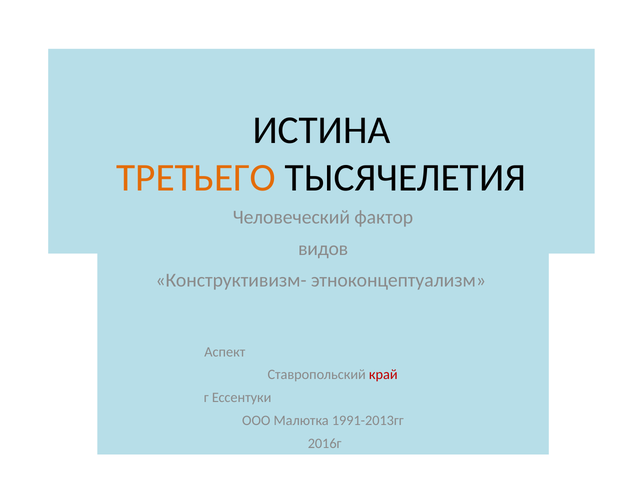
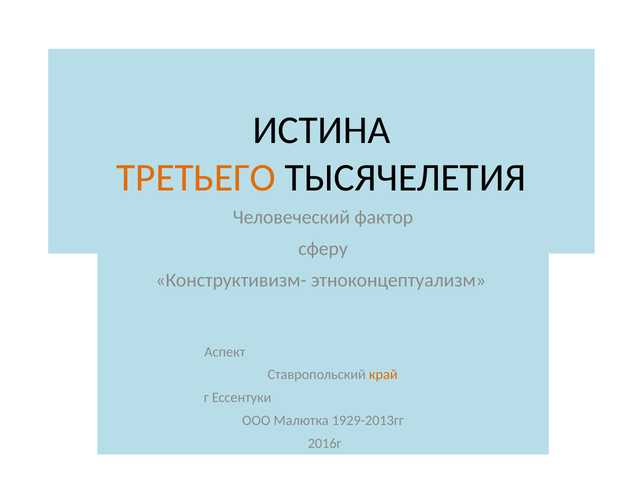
видов: видов -> сферу (323, 248)
край colour: red -> orange (383, 374)
1991-2013гг: 1991-2013гг -> 1929-2013гг (368, 420)
